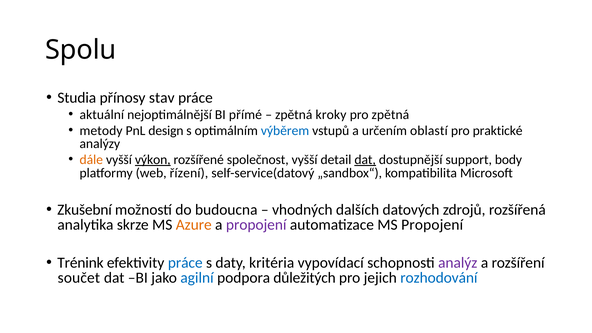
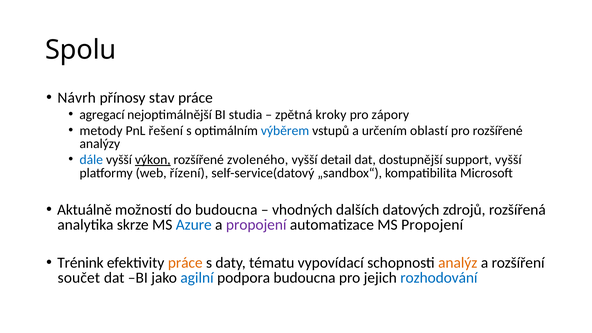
Studia: Studia -> Návrh (77, 98)
aktuální: aktuální -> agregací (102, 115)
přímé: přímé -> studia (246, 115)
pro zpětná: zpětná -> zápory (390, 115)
design: design -> řešení (166, 131)
pro praktické: praktické -> rozšířené (498, 131)
dále colour: orange -> blue (91, 160)
společnost: společnost -> zvoleného (258, 160)
dat underline: present -> none (365, 160)
support body: body -> vyšší (508, 160)
Zkušební: Zkušební -> Aktuálně (85, 210)
Azure colour: orange -> blue (194, 225)
práce colour: blue -> orange (185, 263)
kritéria: kritéria -> tématu (272, 263)
analýz colour: purple -> orange (458, 263)
podpora důležitých: důležitých -> budoucna (305, 278)
